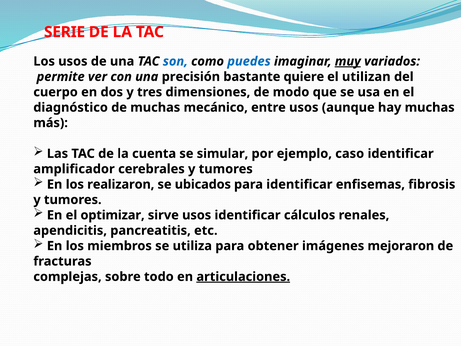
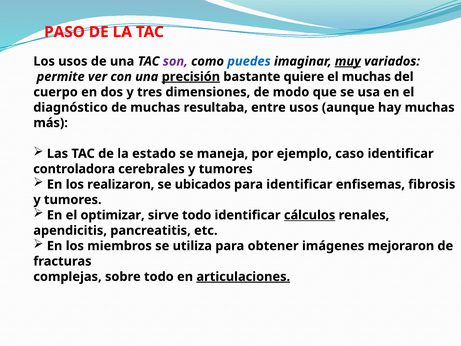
SERIE: SERIE -> PASO (65, 32)
son colour: blue -> purple (175, 61)
precisión underline: none -> present (191, 77)
el utilizan: utilizan -> muchas (366, 77)
mecánico: mecánico -> resultaba (216, 107)
cuenta: cuenta -> estado (154, 154)
simular: simular -> maneja (222, 154)
amplificador: amplificador -> controladora (74, 169)
sirve usos: usos -> todo (197, 215)
cálculos underline: none -> present (310, 215)
